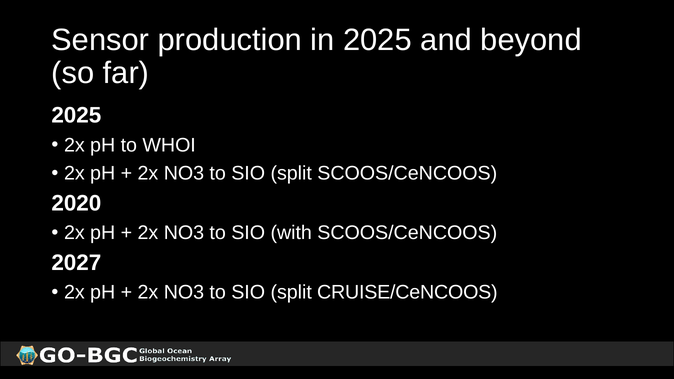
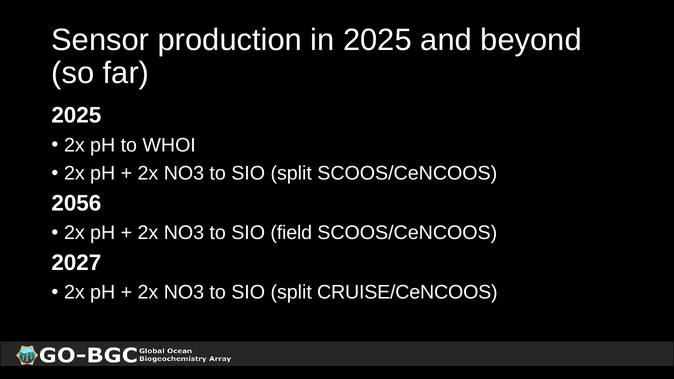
2020: 2020 -> 2056 (76, 203)
with: with -> field (291, 233)
